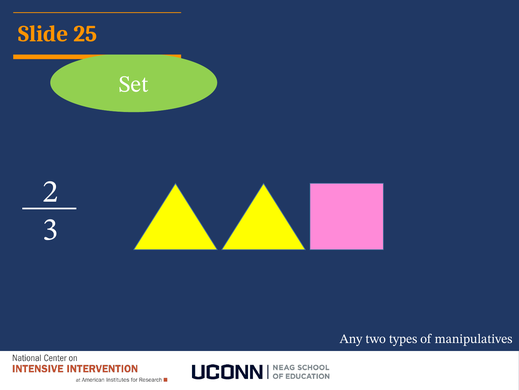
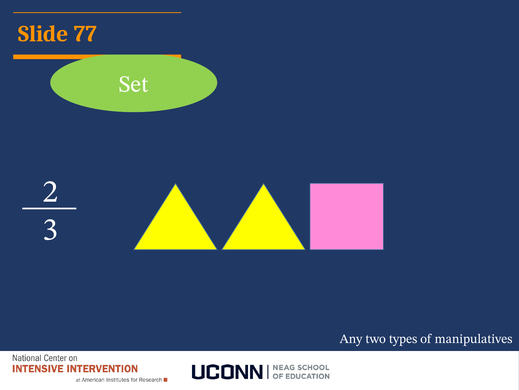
25: 25 -> 77 (85, 34)
